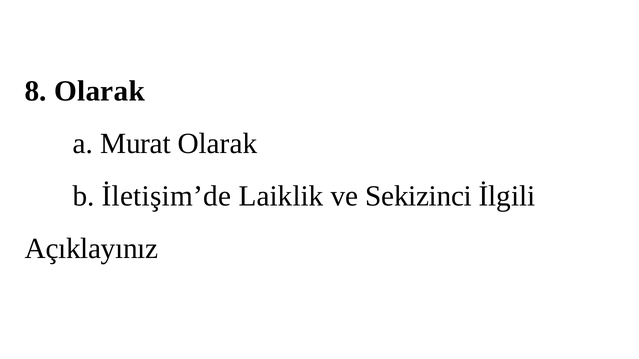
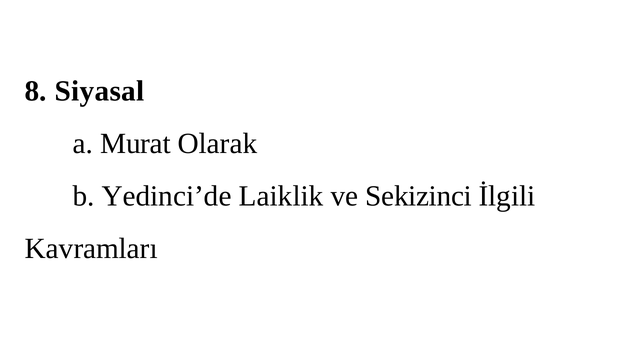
8 Olarak: Olarak -> Siyasal (100, 91)
İletişim’de: İletişim’de -> Yedinci’de (167, 196)
Açıklayınız: Açıklayınız -> Kavramları (91, 249)
